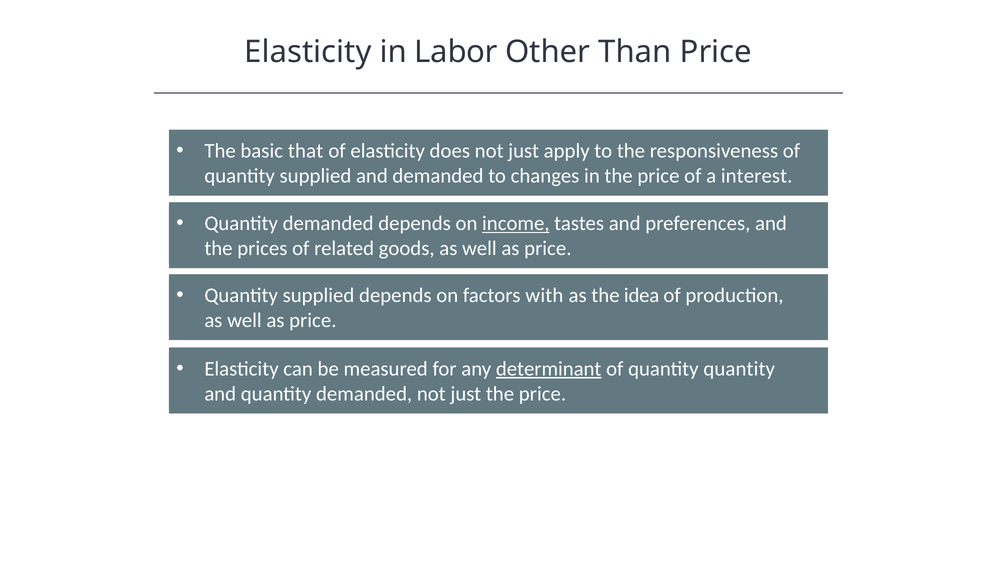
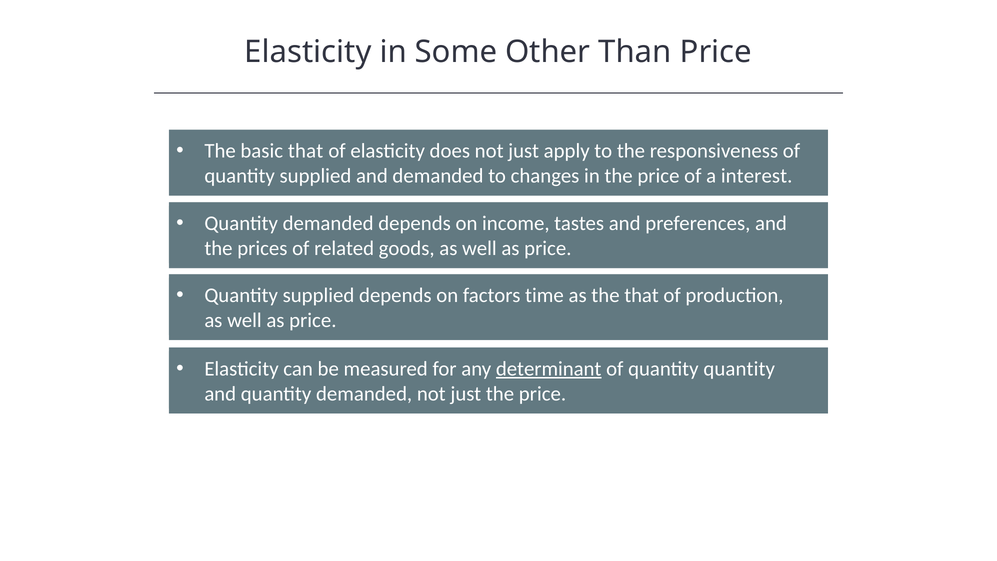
Labor: Labor -> Some (456, 52)
income underline: present -> none (516, 223)
with: with -> time (544, 295)
the idea: idea -> that (642, 295)
